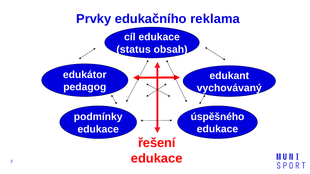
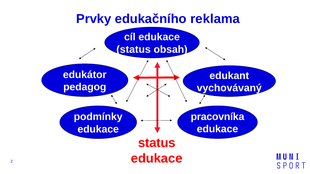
úspěšného: úspěšného -> pracovníka (218, 117)
řešení: řešení -> status (157, 143)
